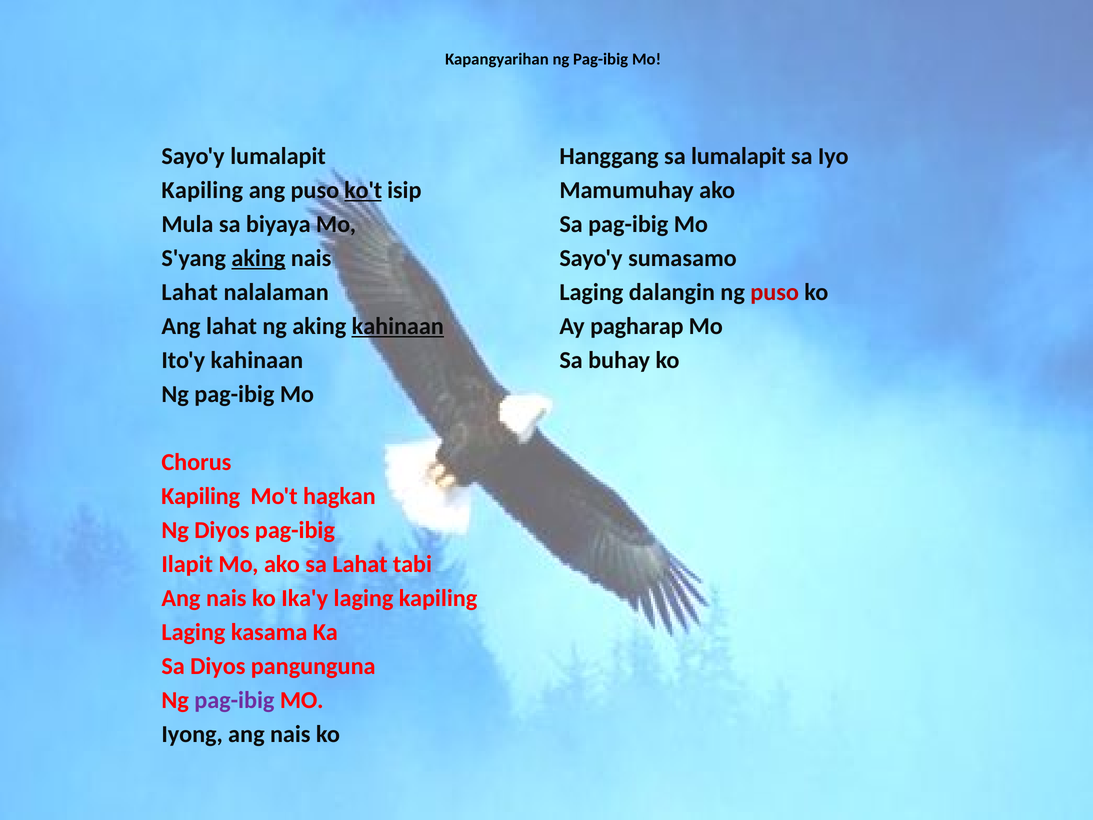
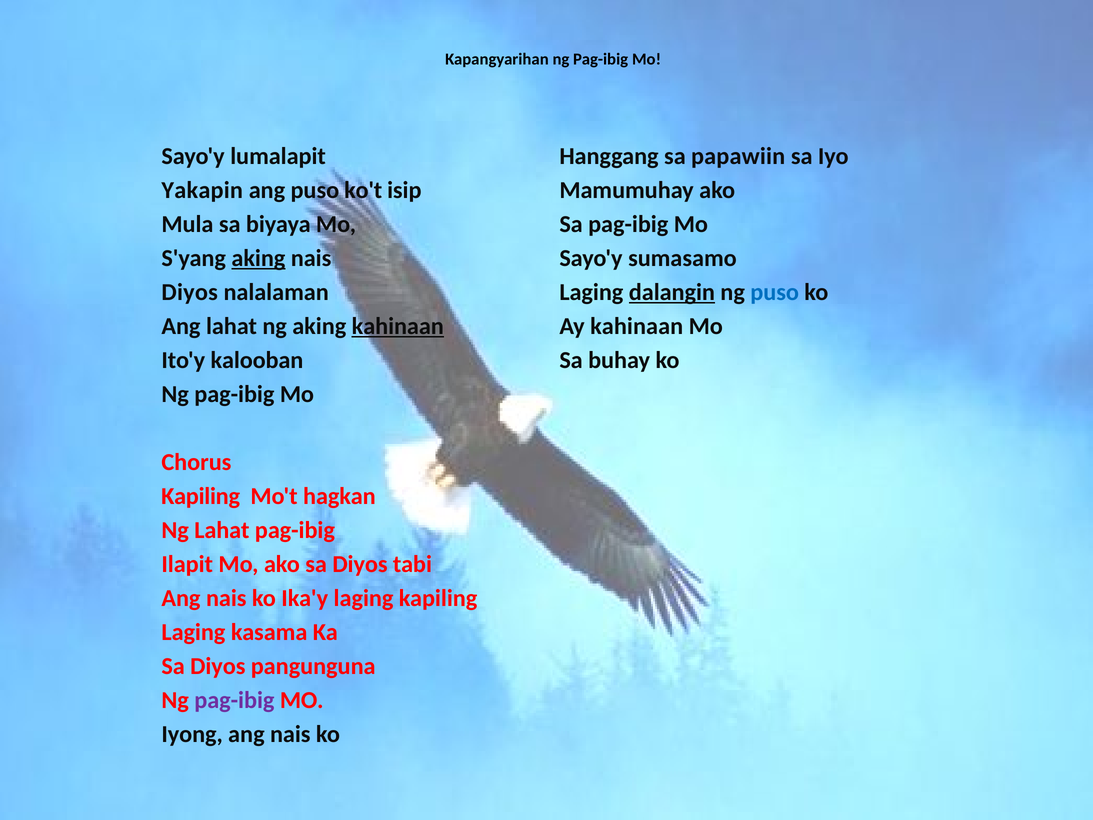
sa lumalapit: lumalapit -> papawiin (738, 156)
Kapiling: Kapiling -> Yakapin (202, 190)
ko't underline: present -> none (363, 190)
Lahat: Lahat -> Diyos (190, 292)
dalangin underline: none -> present (672, 292)
puso colour: red -> blue (775, 292)
Ay pagharap: pagharap -> kahinaan (637, 326)
Ito'y kahinaan: kahinaan -> kalooban (257, 360)
Ng Diyos: Diyos -> Lahat (222, 530)
ako sa Lahat: Lahat -> Diyos (360, 564)
